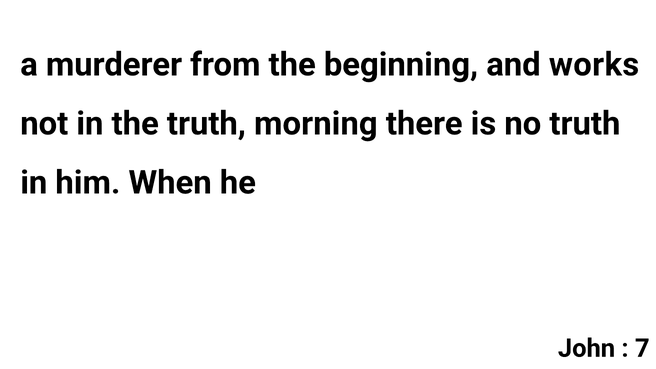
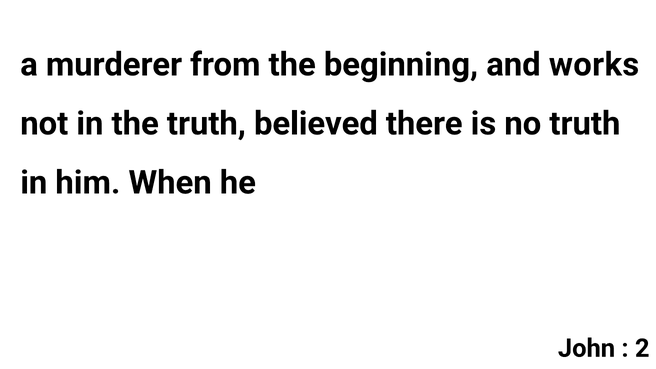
morning: morning -> believed (316, 124)
7: 7 -> 2 (642, 348)
